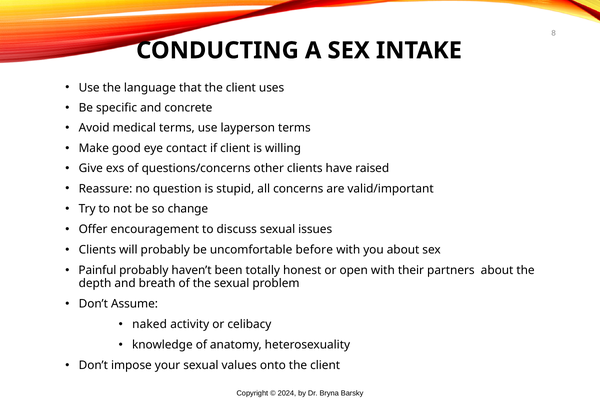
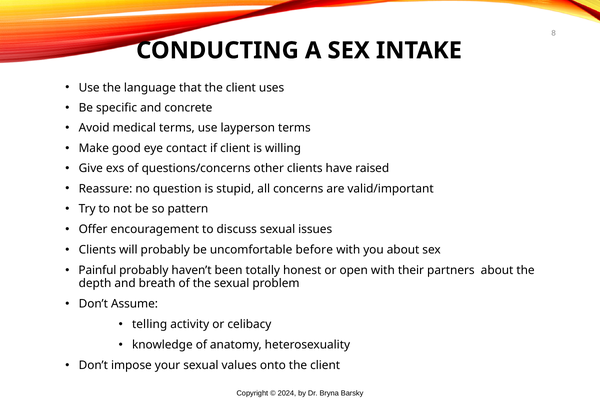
change: change -> pattern (188, 209)
naked: naked -> telling (150, 324)
